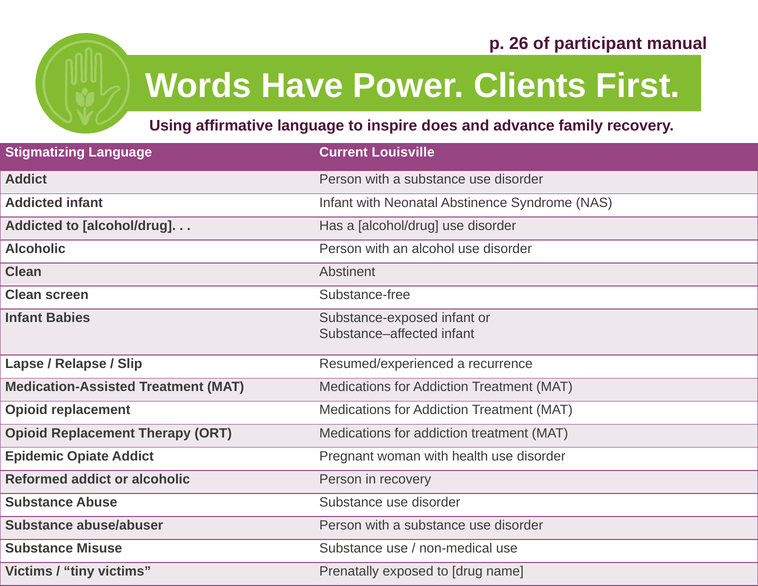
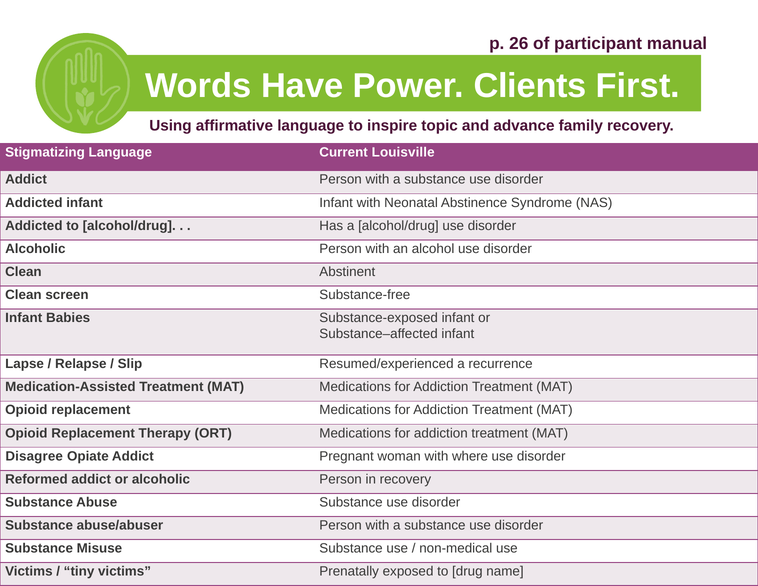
does: does -> topic (440, 126)
Epidemic: Epidemic -> Disagree (34, 456)
health: health -> where (470, 456)
